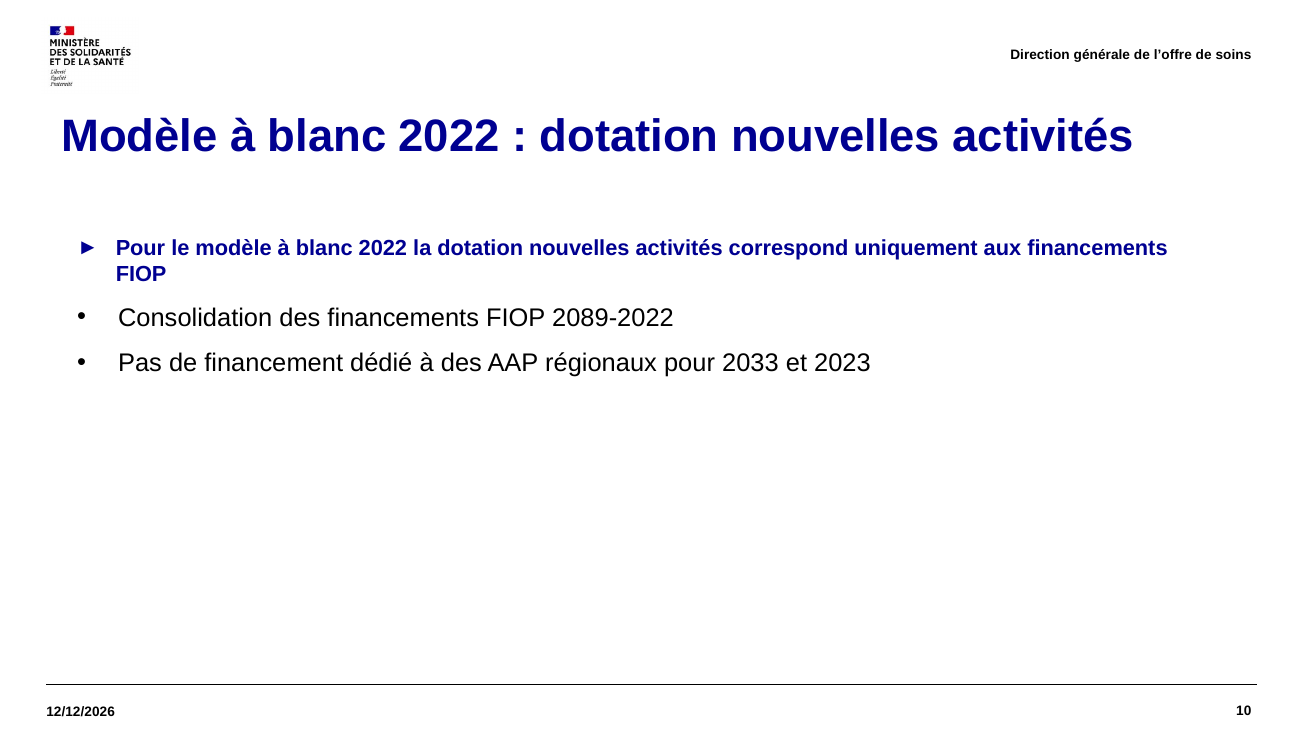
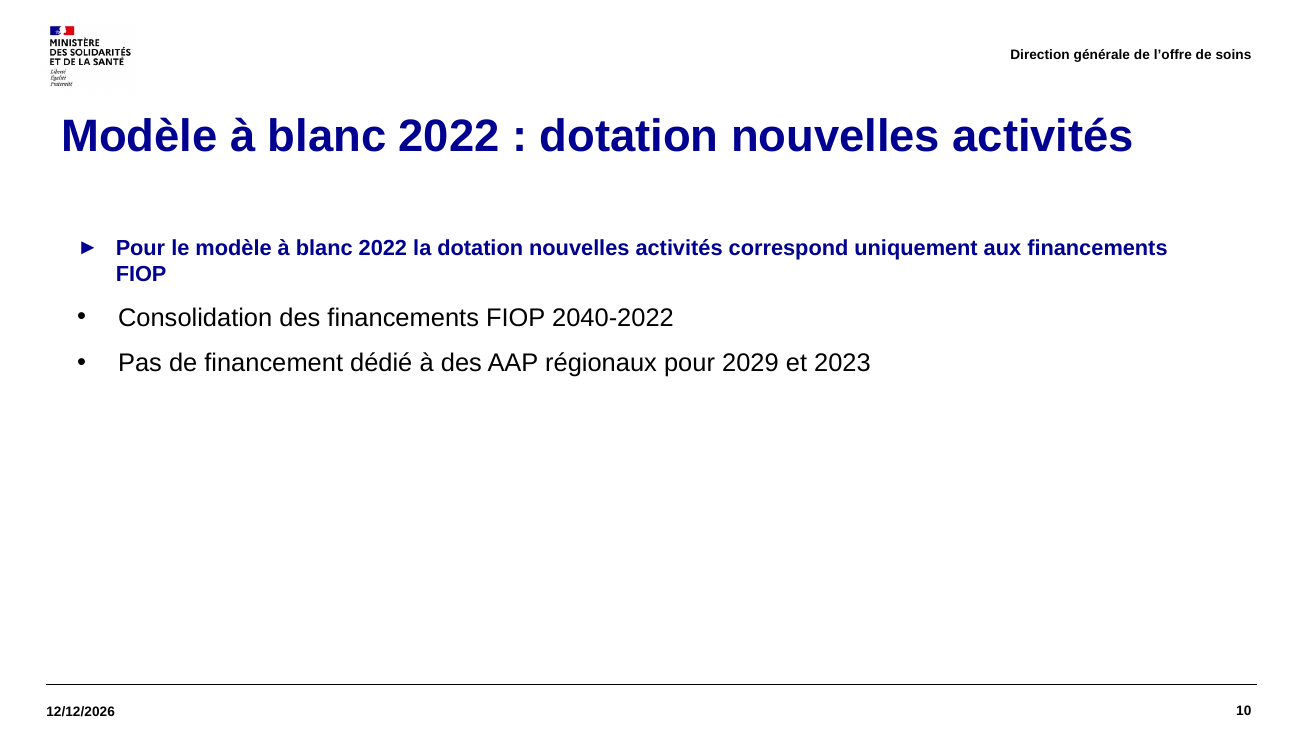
2089-2022: 2089-2022 -> 2040-2022 (613, 318)
2033: 2033 -> 2029 (750, 363)
